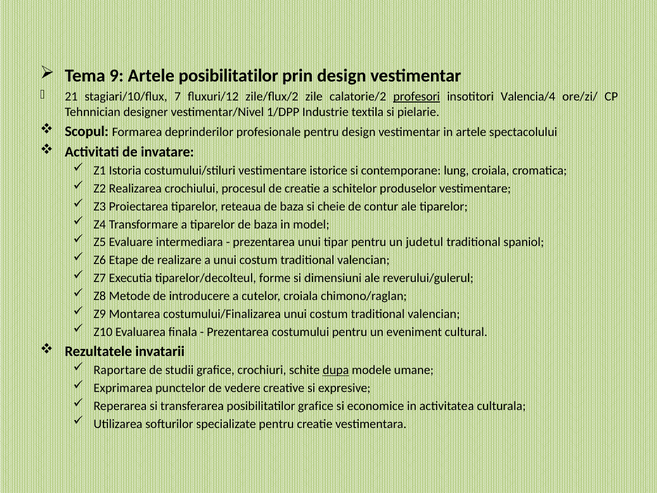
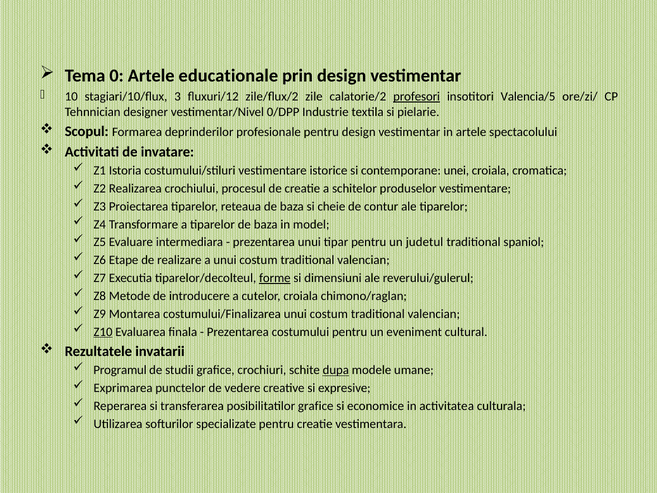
9: 9 -> 0 (117, 76)
Artele posibilitatilor: posibilitatilor -> educationale (228, 76)
21: 21 -> 10 (71, 96)
7: 7 -> 3 (178, 96)
Valencia/4: Valencia/4 -> Valencia/5 (528, 96)
1/DPP: 1/DPP -> 0/DPP (283, 112)
lung: lung -> unei (456, 171)
forme underline: none -> present (275, 278)
Z10 underline: none -> present (103, 332)
Raportare: Raportare -> Programul (120, 370)
